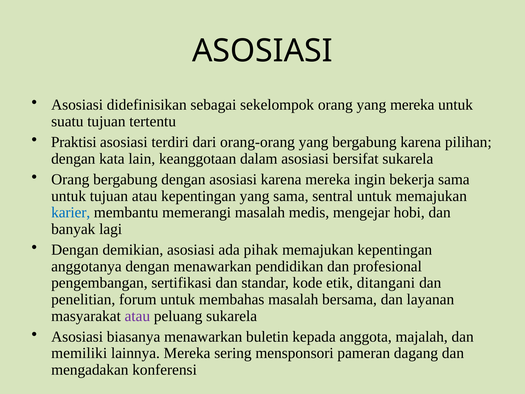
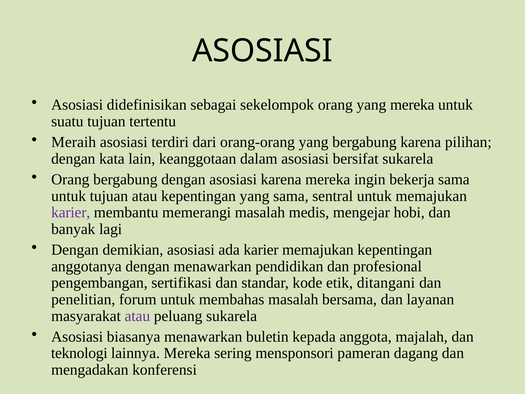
Praktisi: Praktisi -> Meraih (74, 142)
karier colour: blue -> purple (71, 212)
ada pihak: pihak -> karier (261, 250)
memiliki: memiliki -> teknologi (79, 353)
